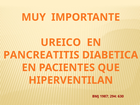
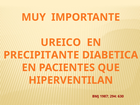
PANCREATITIS: PANCREATITIS -> PRECIPITANTE (41, 55)
